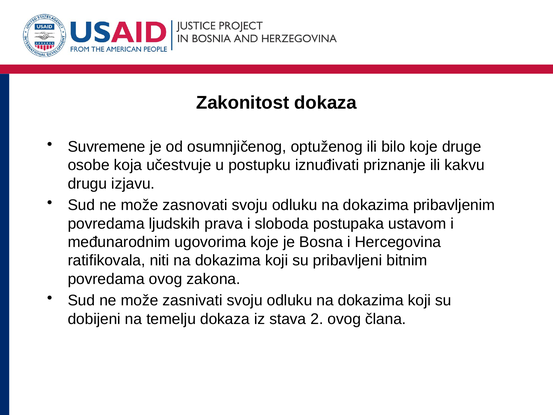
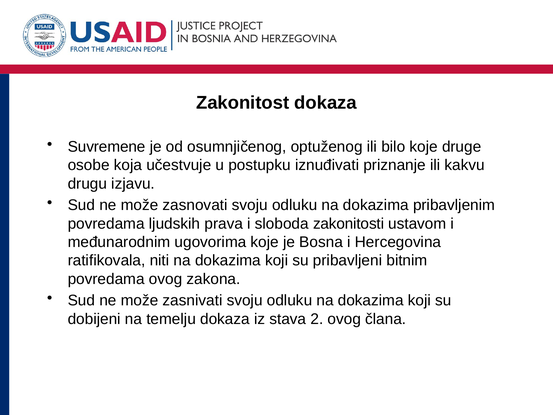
postupaka: postupaka -> zakonitosti (349, 224)
